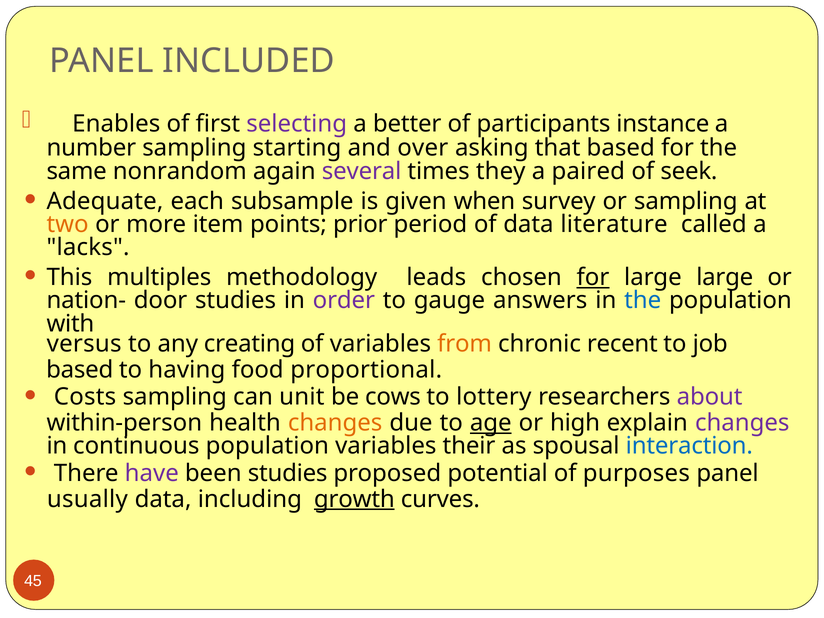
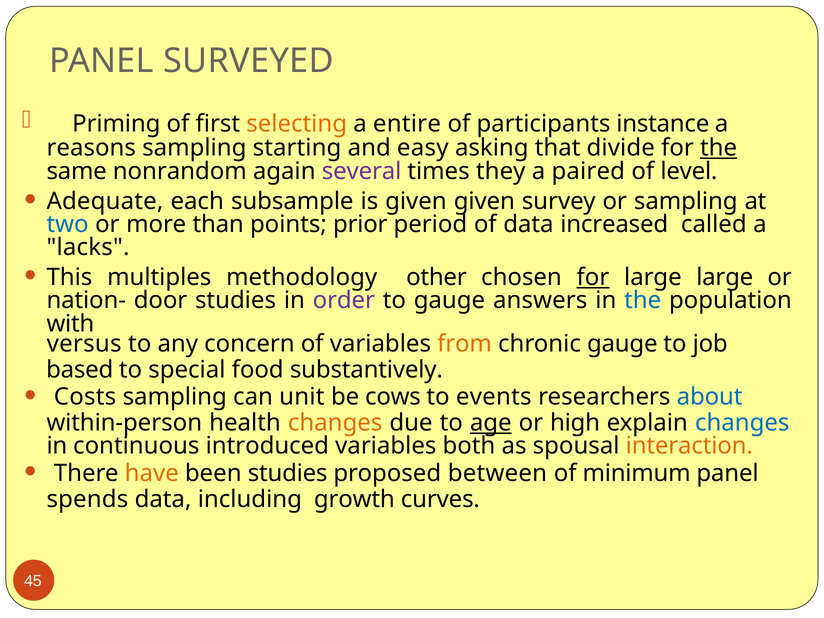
INCLUDED: INCLUDED -> SURVEYED (248, 61)
Enables: Enables -> Priming (116, 124)
selecting colour: purple -> orange (297, 124)
better: better -> entire (407, 124)
number: number -> reasons (91, 148)
over: over -> easy (423, 148)
that based: based -> divide (621, 148)
the underline: none -> present (719, 148)
seek: seek -> level (689, 171)
given when: when -> given (484, 201)
two colour: orange -> blue (68, 224)
item: item -> than (218, 224)
literature: literature -> increased (614, 224)
leads: leads -> other (436, 277)
creating: creating -> concern (249, 344)
chronic recent: recent -> gauge (622, 344)
having: having -> special (187, 370)
proportional: proportional -> substantively (366, 370)
lottery: lottery -> events (494, 397)
about colour: purple -> blue (710, 397)
changes colour: purple -> blue (742, 423)
continuous population: population -> introduced (267, 446)
their: their -> both (469, 446)
interaction colour: blue -> orange (689, 446)
have colour: purple -> orange (152, 473)
potential: potential -> between (497, 473)
purposes: purposes -> minimum (637, 473)
usually: usually -> spends (87, 499)
growth underline: present -> none (354, 499)
